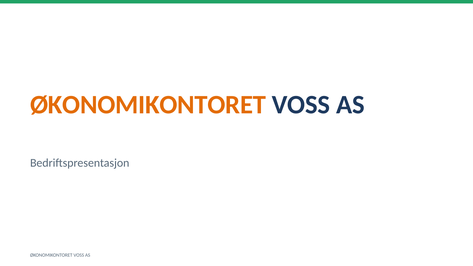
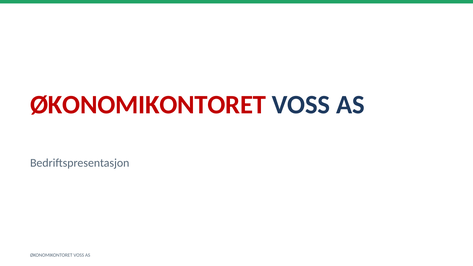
ØKONOMIKONTORET colour: orange -> red (148, 105)
